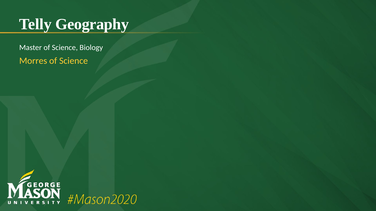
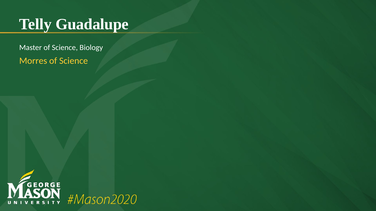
Geography: Geography -> Guadalupe (92, 24)
